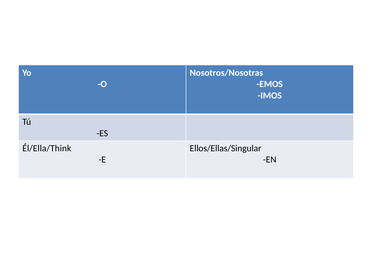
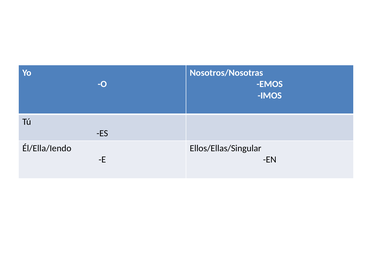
Él/Ella/Think: Él/Ella/Think -> Él/Ella/Iendo (47, 148)
